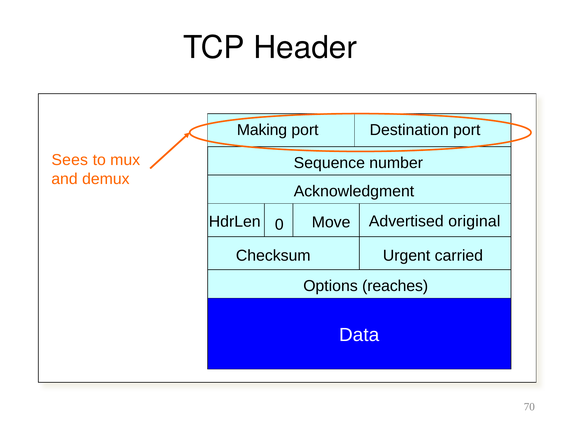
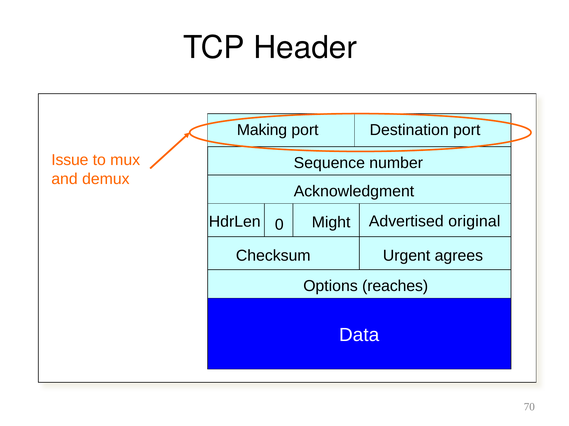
Sees: Sees -> Issue (70, 160)
Move: Move -> Might (331, 223)
carried: carried -> agrees (459, 256)
